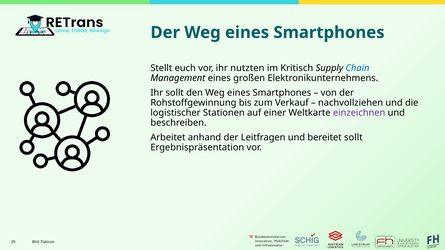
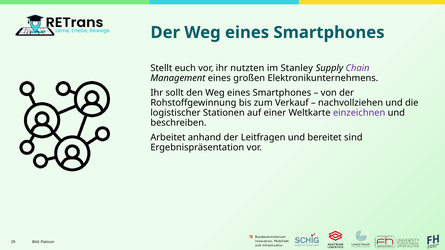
Kritisch: Kritisch -> Stanley (297, 68)
Chain colour: blue -> purple (358, 68)
bereitet sollt: sollt -> sind (353, 137)
